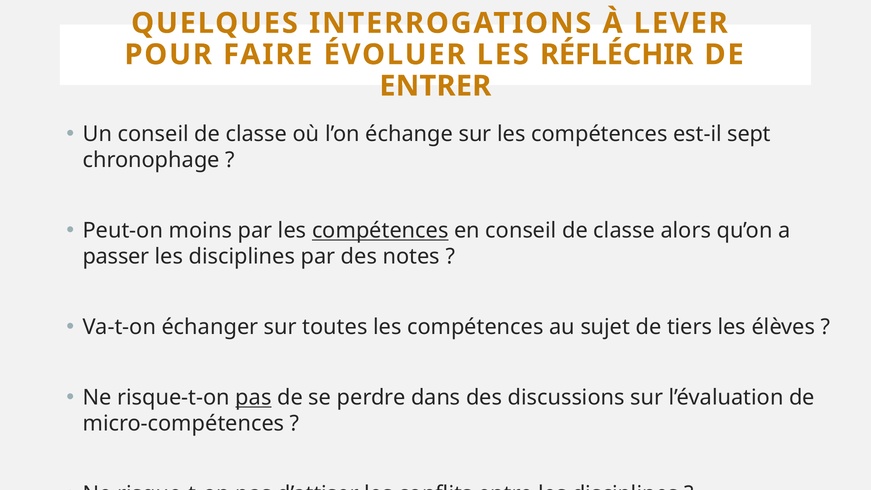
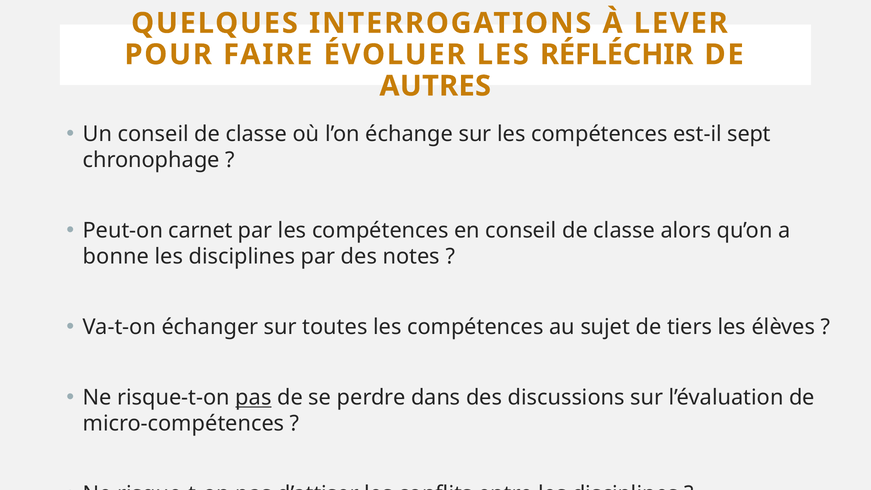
ENTRER: ENTRER -> AUTRES (435, 86)
moins: moins -> carnet (201, 231)
compétences underline: present -> none (380, 231)
passer: passer -> bonne (116, 257)
